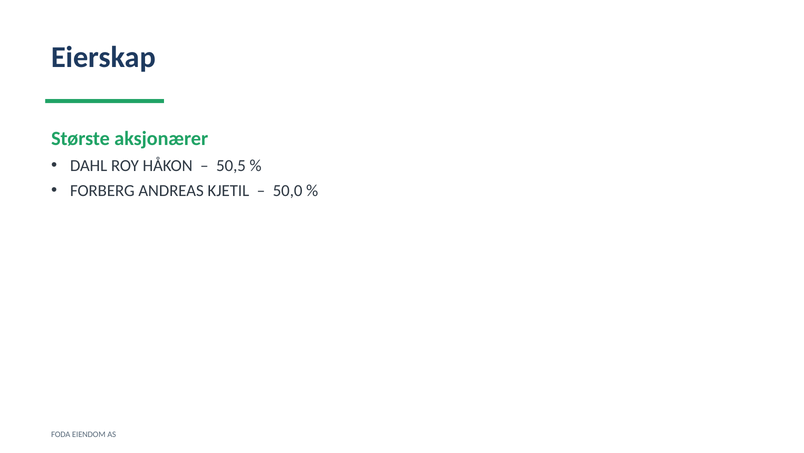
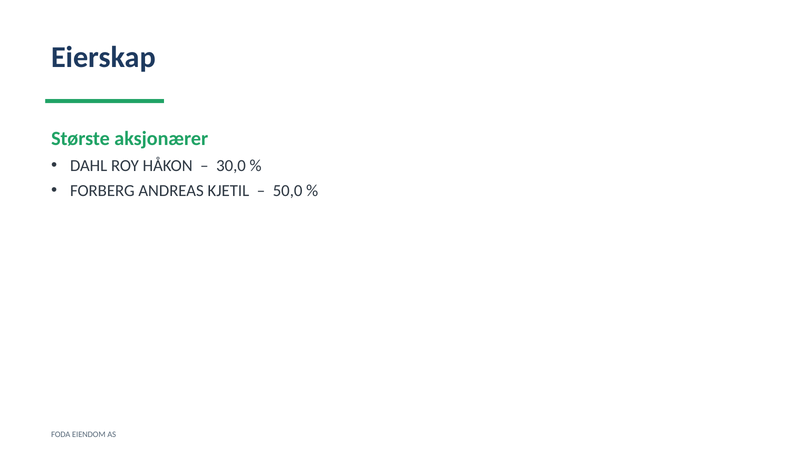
50,5: 50,5 -> 30,0 (231, 165)
